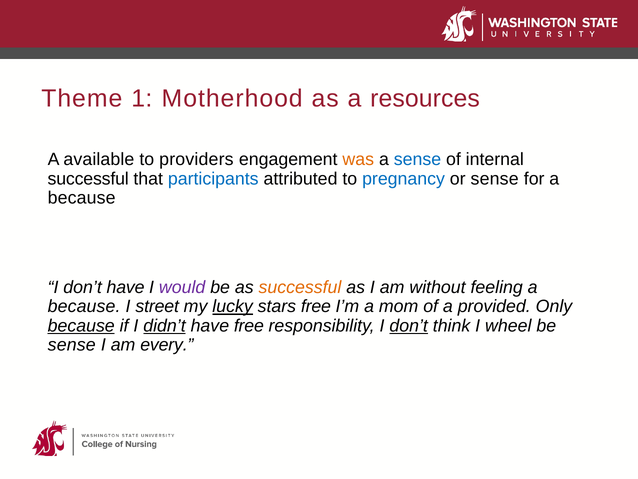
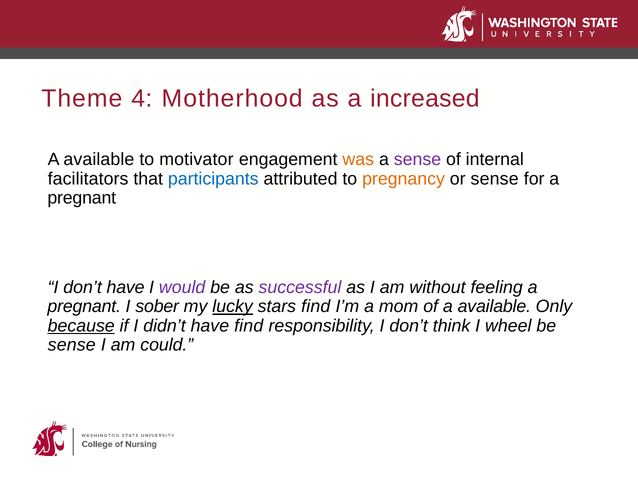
1: 1 -> 4 (142, 98)
resources: resources -> increased (425, 98)
providers: providers -> motivator (196, 159)
sense colour: blue -> purple (417, 159)
successful: successful -> facilitators (88, 179)
pregnancy colour: blue -> orange (404, 179)
because: because -> pregnant (82, 198)
successful colour: orange -> purple (300, 287)
because: because -> pregnant (84, 306)
street: street -> sober (157, 306)
stars free: free -> find (316, 306)
of a provided: provided -> available (494, 306)
didn’t underline: present -> none (164, 325)
have free: free -> find (249, 325)
don’t underline: present -> none (409, 325)
every: every -> could (167, 345)
